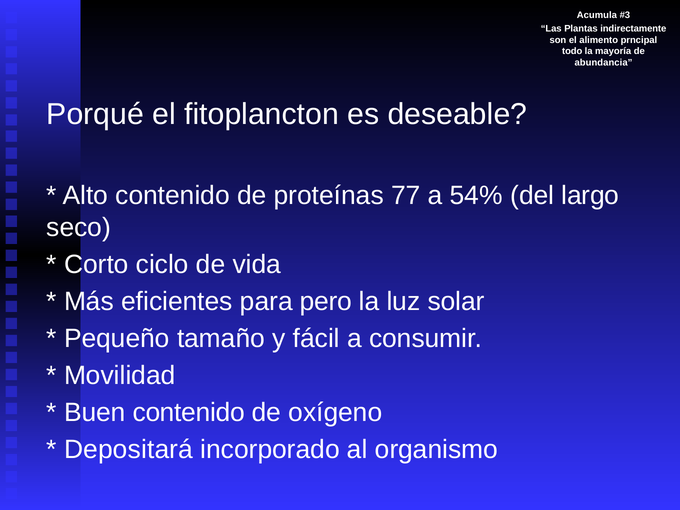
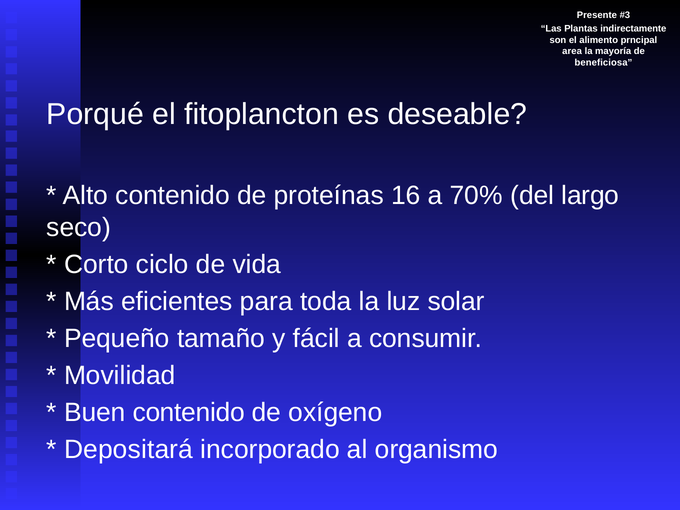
Acumula: Acumula -> Presente (597, 15)
todo: todo -> area (572, 51)
abundancia: abundancia -> beneficiosa (603, 63)
77: 77 -> 16 (406, 196)
54%: 54% -> 70% (476, 196)
pero: pero -> toda (326, 302)
